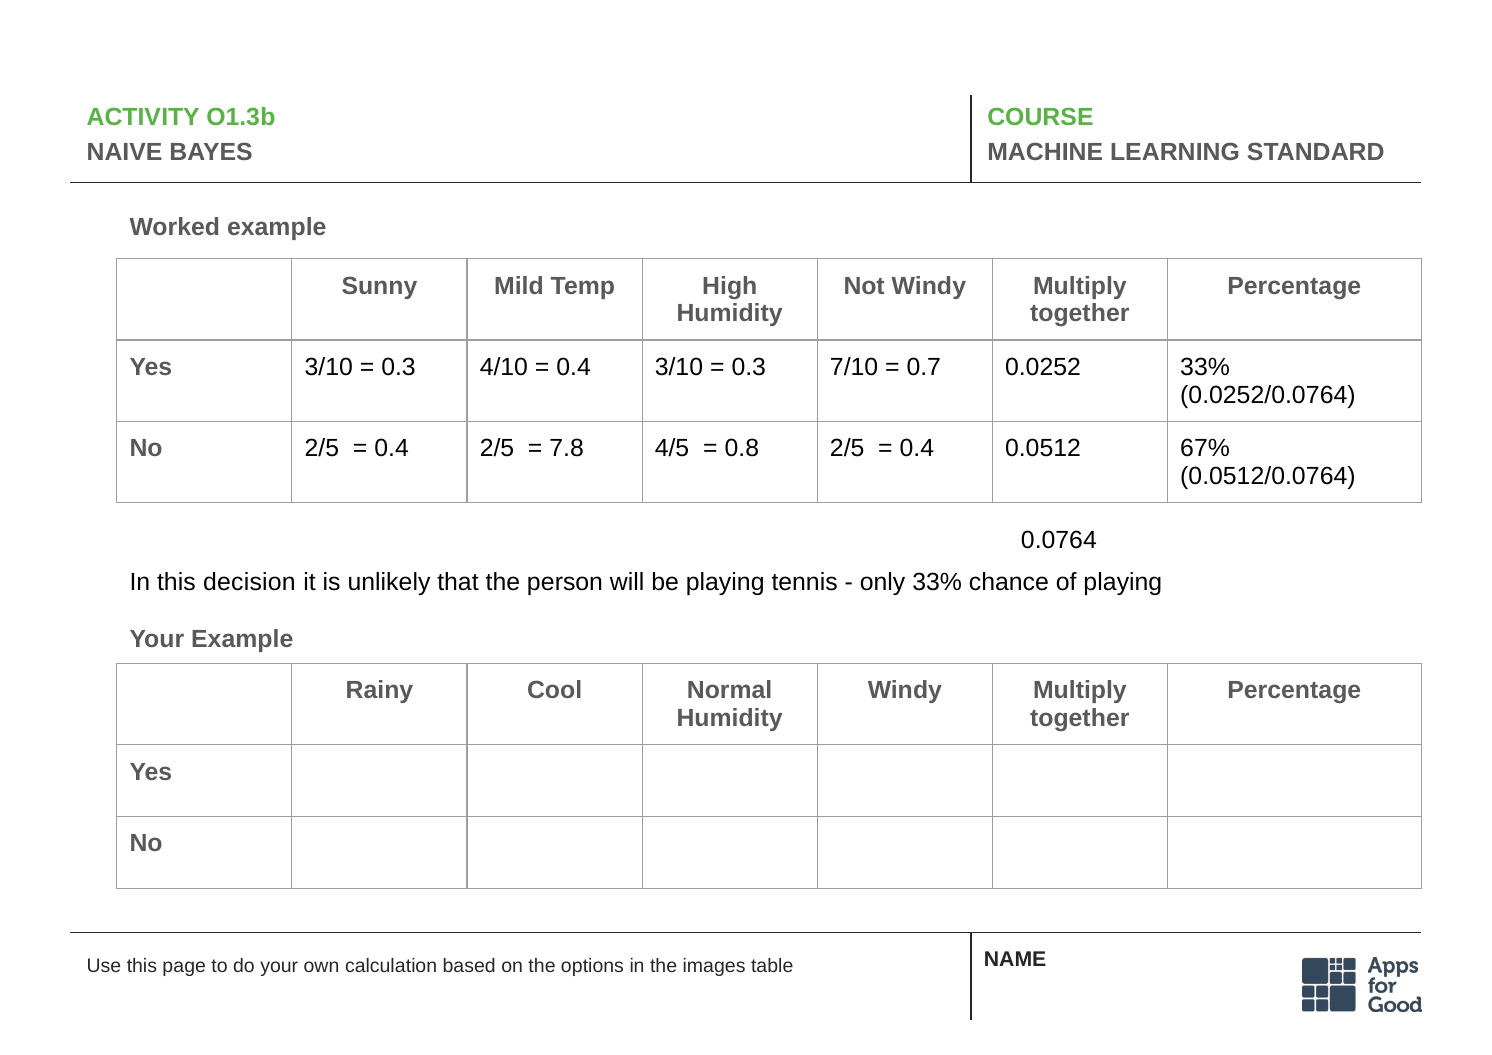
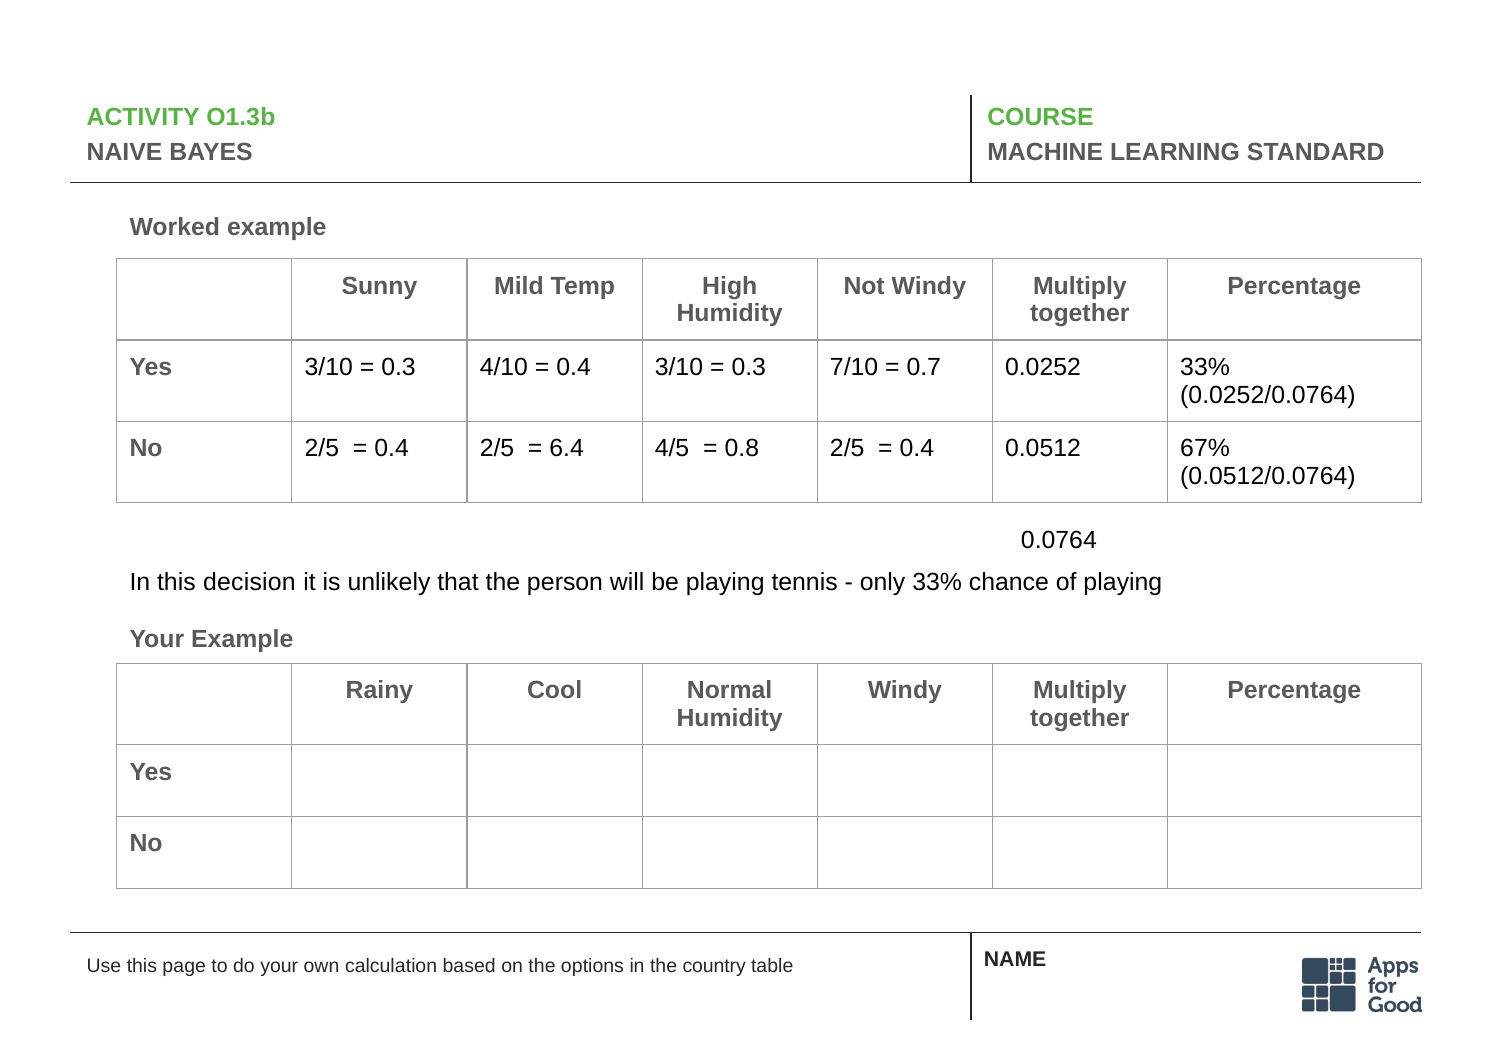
7.8: 7.8 -> 6.4 (567, 448)
images: images -> country (714, 966)
